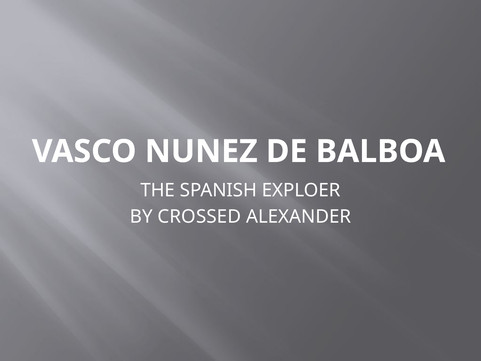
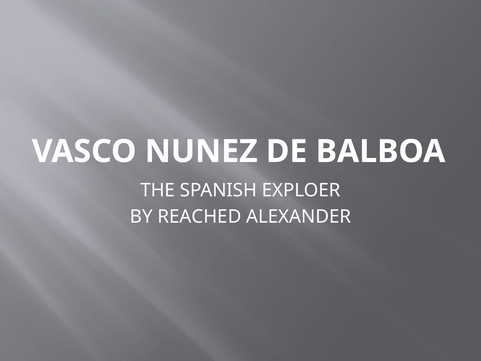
CROSSED: CROSSED -> REACHED (199, 216)
